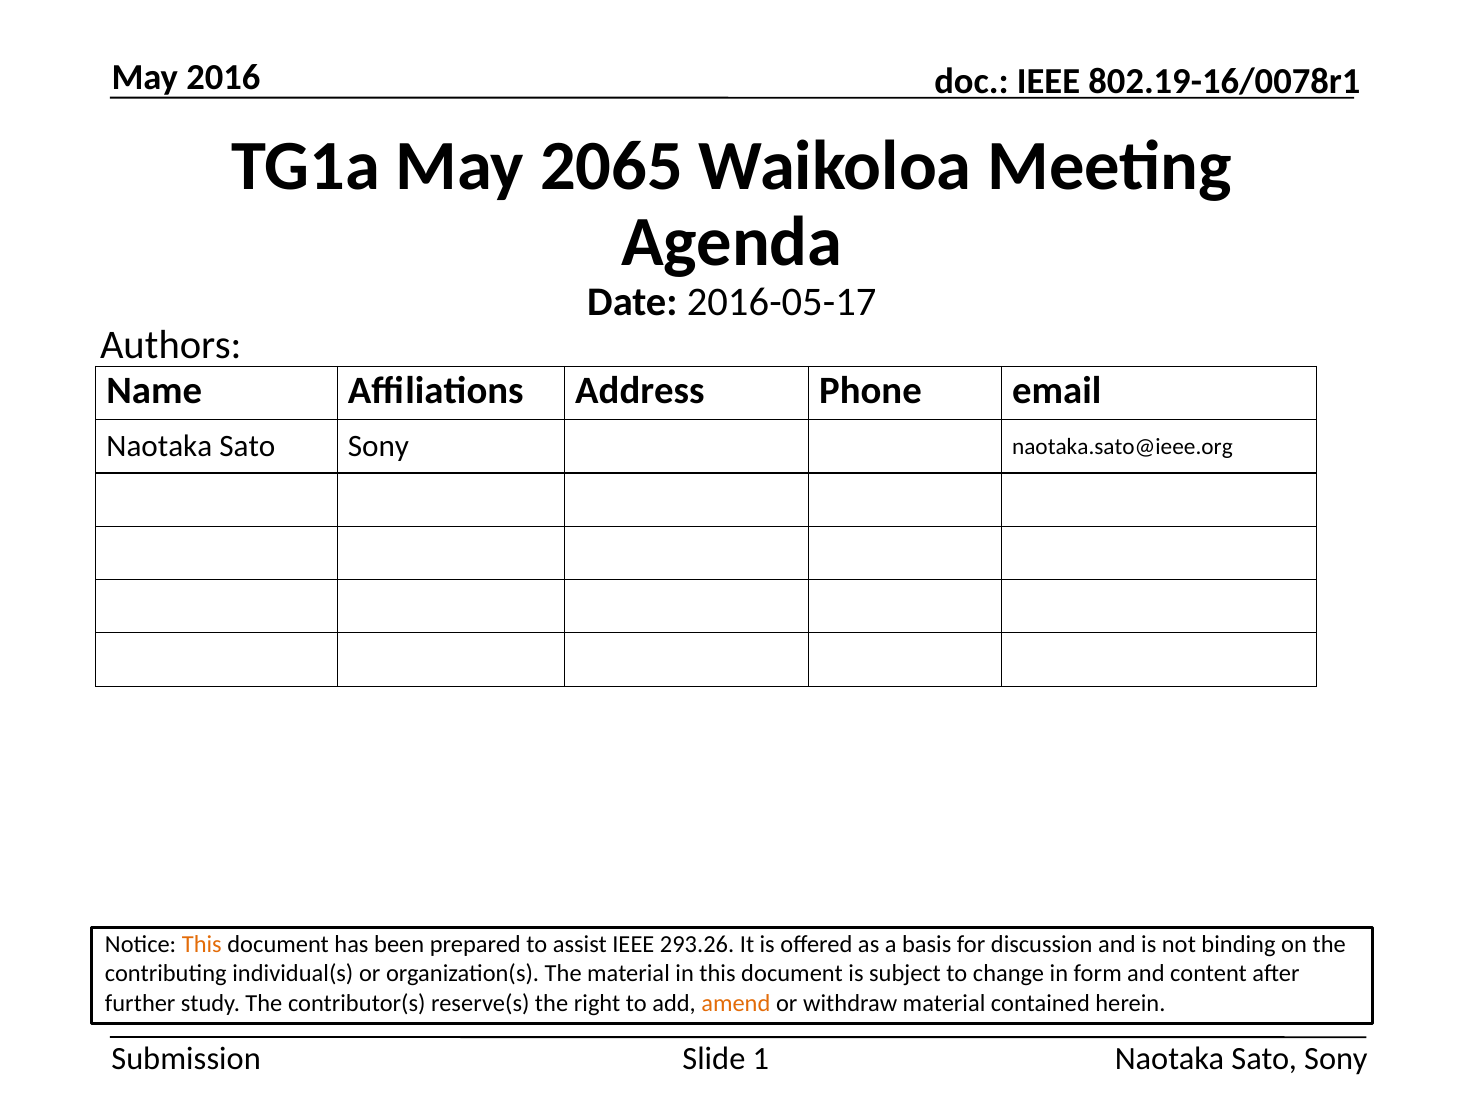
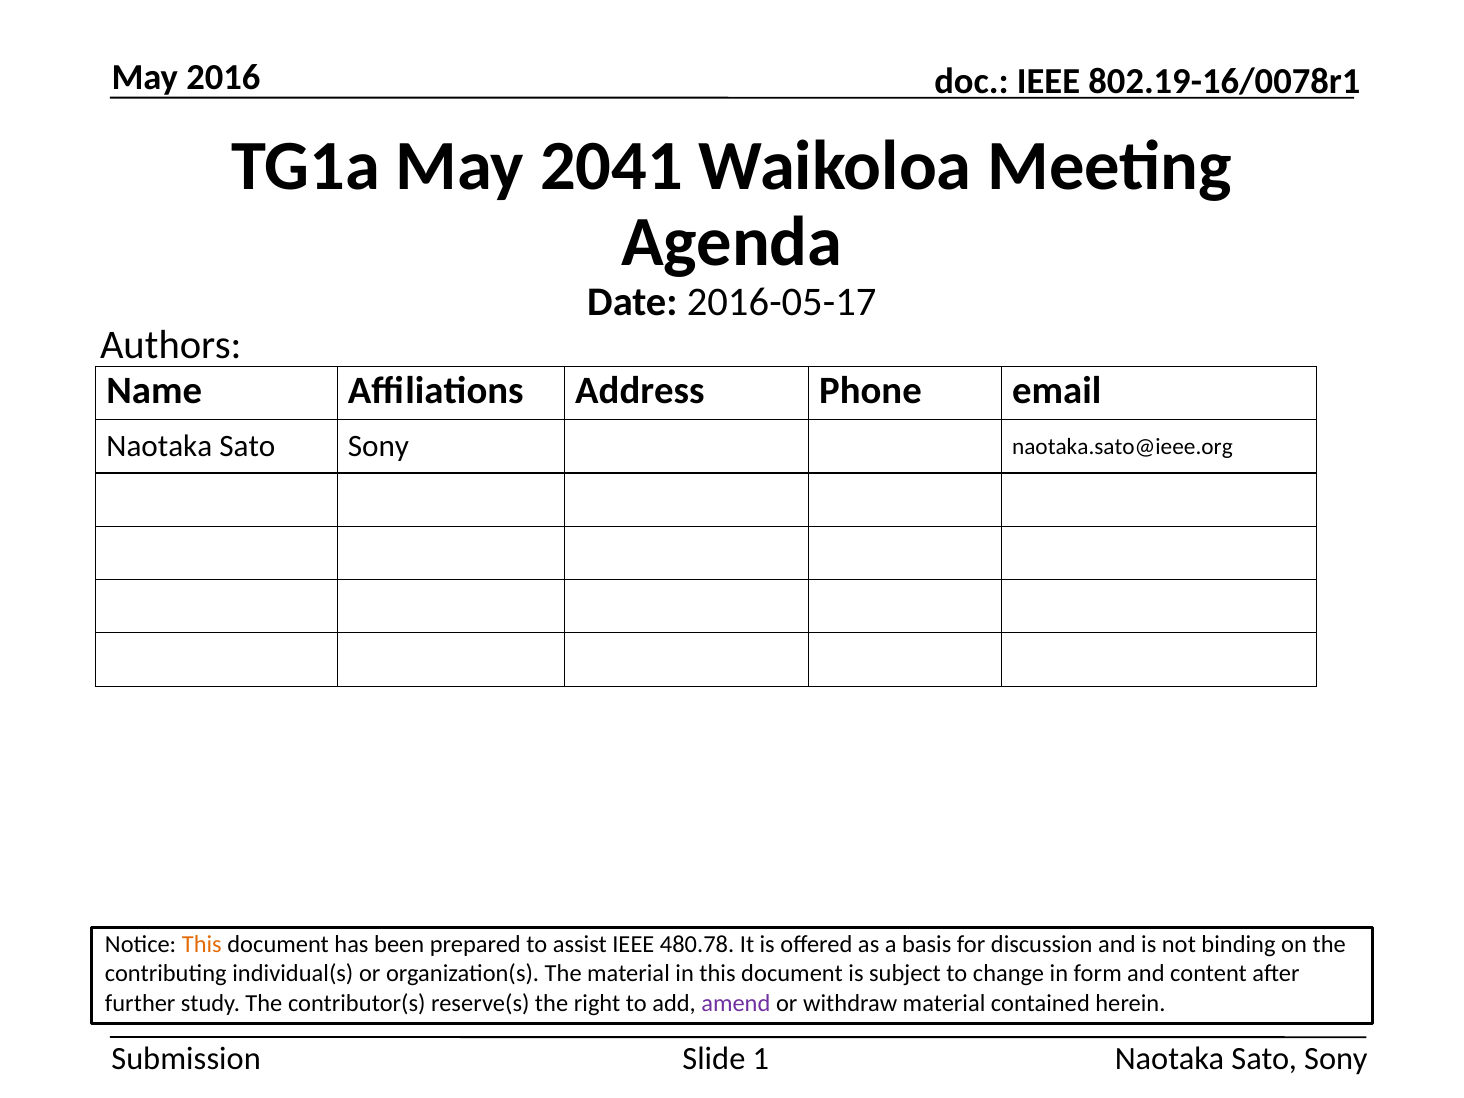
2065: 2065 -> 2041 (611, 166)
293.26: 293.26 -> 480.78 (697, 944)
amend colour: orange -> purple (736, 1003)
